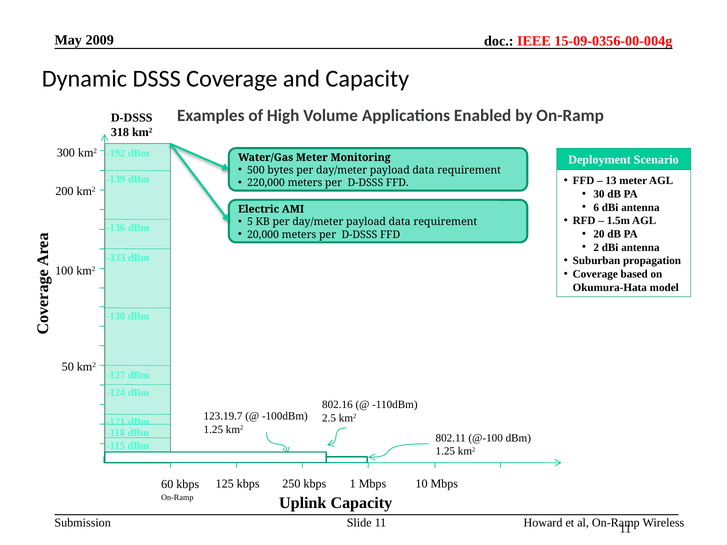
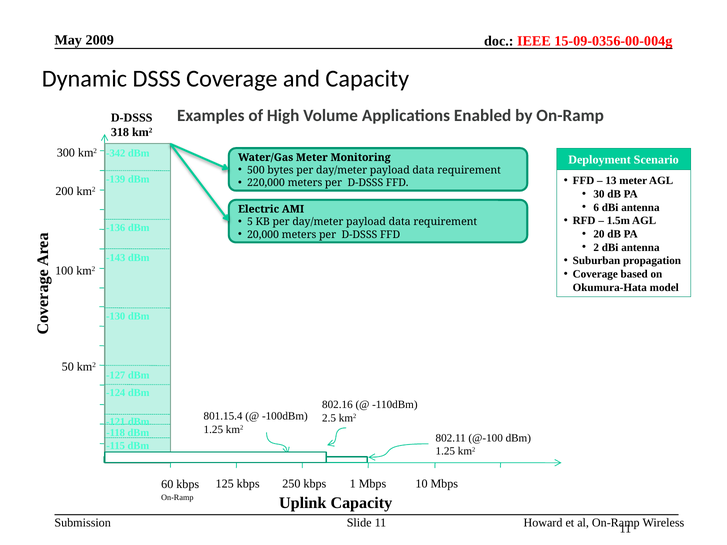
-192: -192 -> -342 (116, 153)
-333: -333 -> -143 (116, 258)
123.19.7: 123.19.7 -> 801.15.4 (223, 416)
